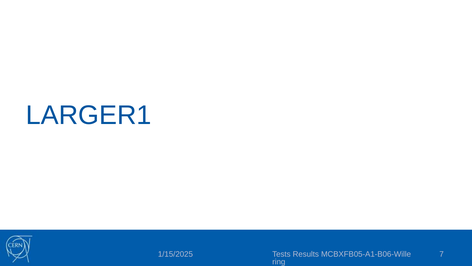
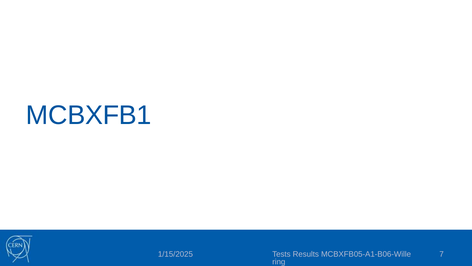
LARGER1: LARGER1 -> MCBXFB1 (89, 115)
